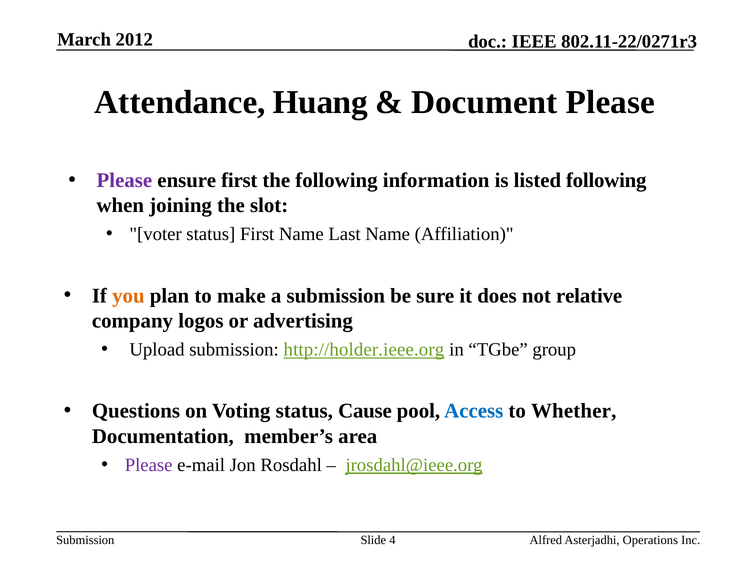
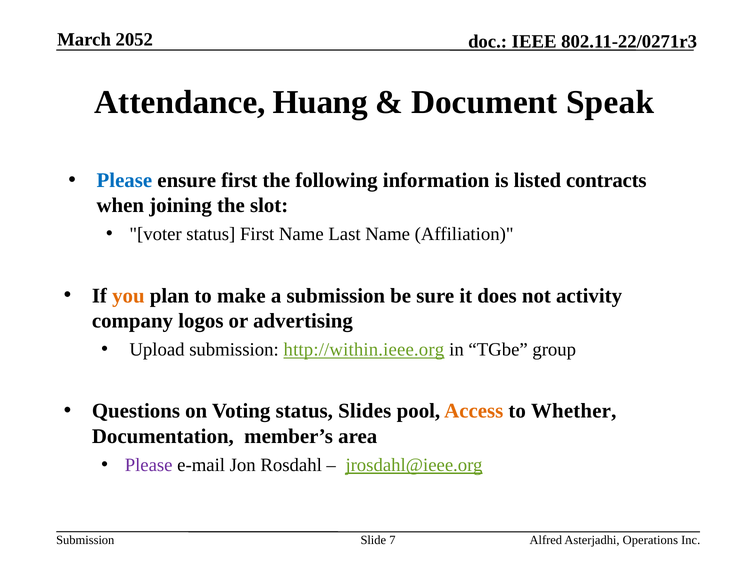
2012: 2012 -> 2052 (134, 40)
Document Please: Please -> Speak (610, 102)
Please colour: purple -> blue (124, 180)
listed following: following -> contracts (606, 180)
relative: relative -> activity (589, 295)
http://holder.ieee.org: http://holder.ieee.org -> http://within.ieee.org (364, 349)
Cause: Cause -> Slides (365, 411)
Access colour: blue -> orange (474, 411)
4: 4 -> 7 (392, 539)
